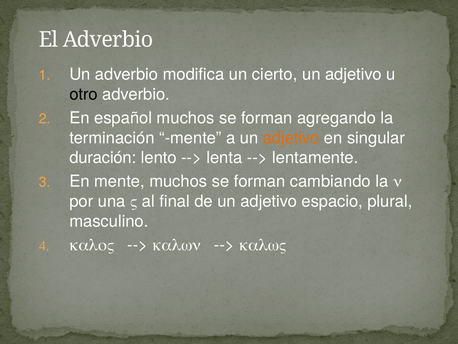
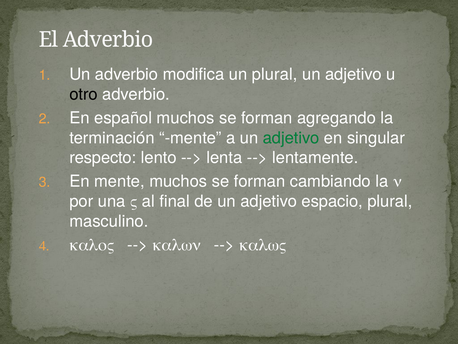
un cierto: cierto -> plural (275, 74)
adjetivo colour: orange -> green (291, 138)
duración: duración -> respecto (103, 158)
